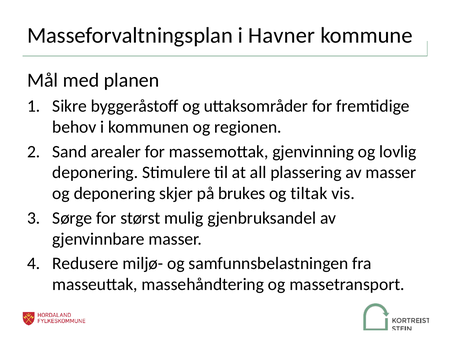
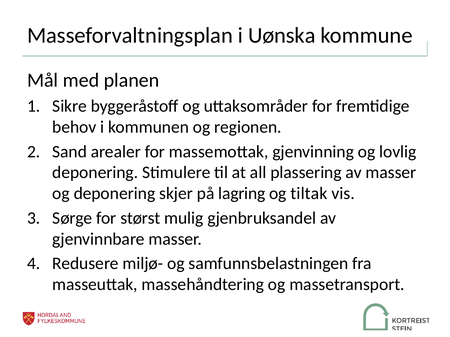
Havner: Havner -> Uønska (282, 35)
brukes: brukes -> lagring (242, 194)
